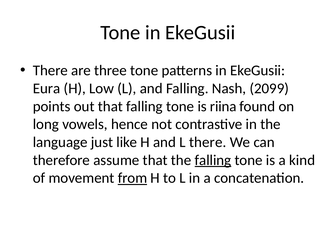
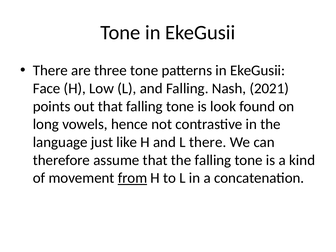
Eura: Eura -> Face (47, 88)
2099: 2099 -> 2021 (269, 88)
riina: riina -> look (223, 106)
falling underline: present -> none (213, 160)
